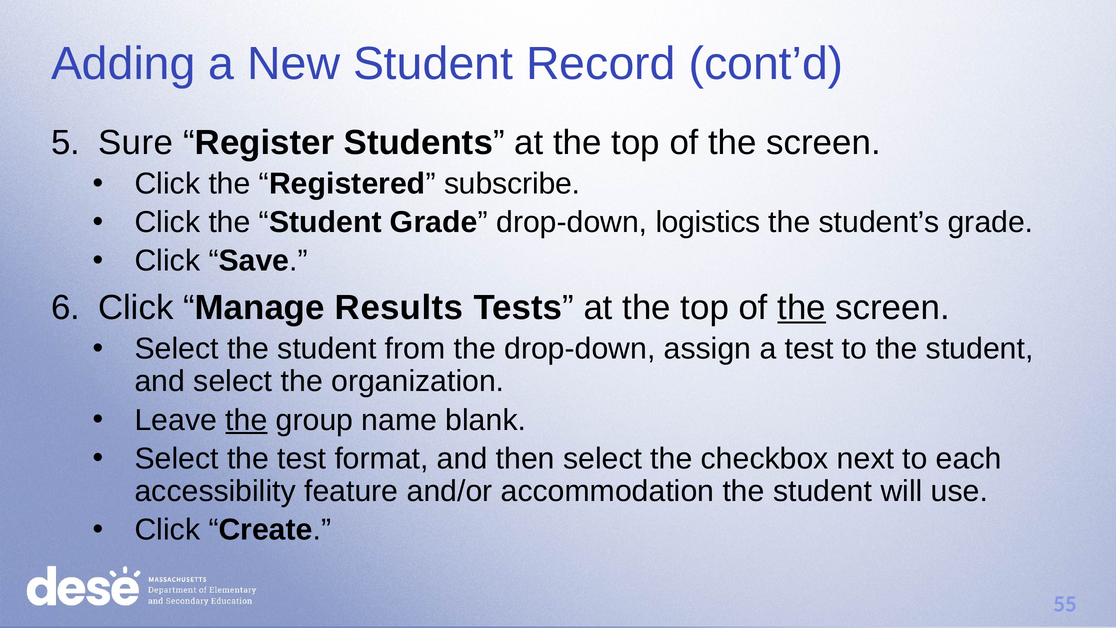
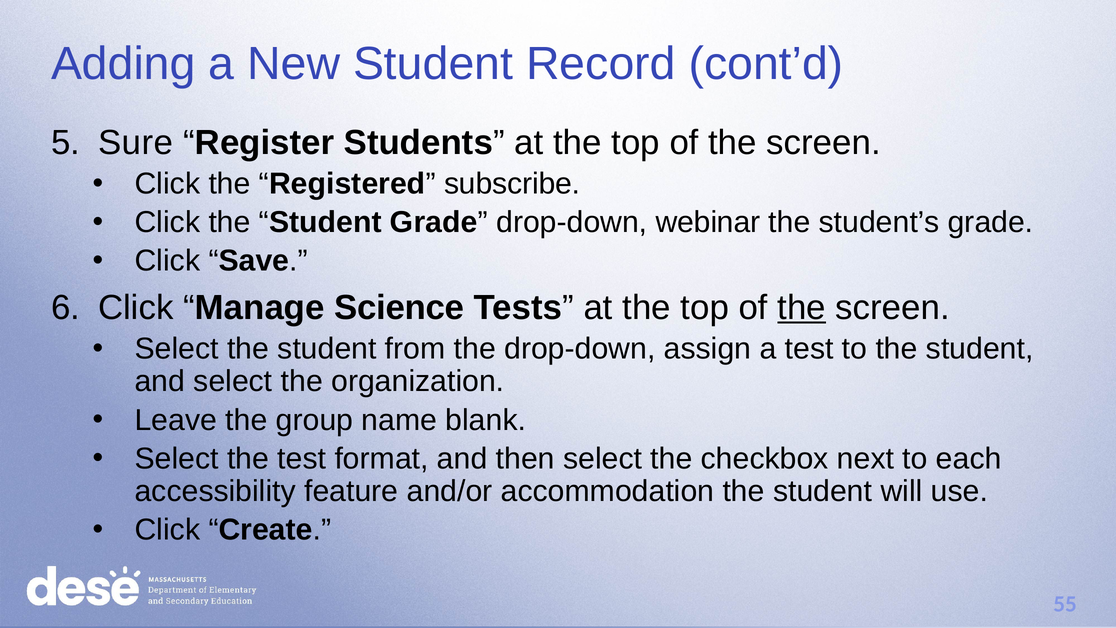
logistics: logistics -> webinar (708, 222)
Results: Results -> Science (399, 308)
the underline: present -> none (246, 420)
